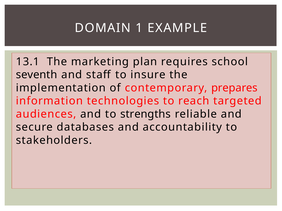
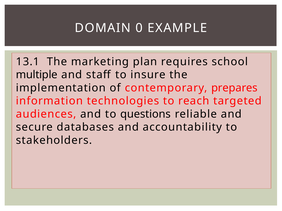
1: 1 -> 0 (139, 28)
seventh: seventh -> multiple (37, 75)
strengths: strengths -> questions (146, 114)
